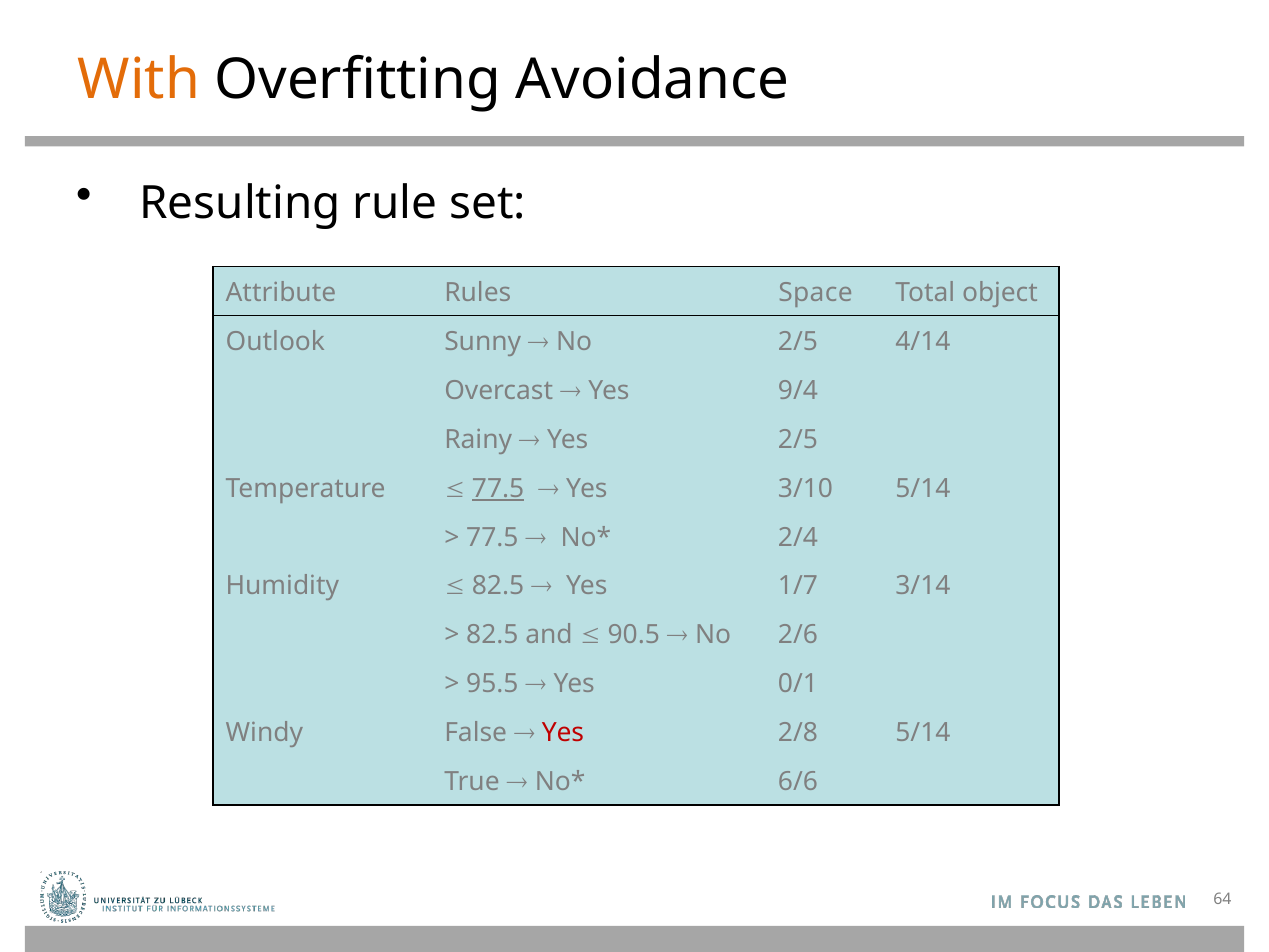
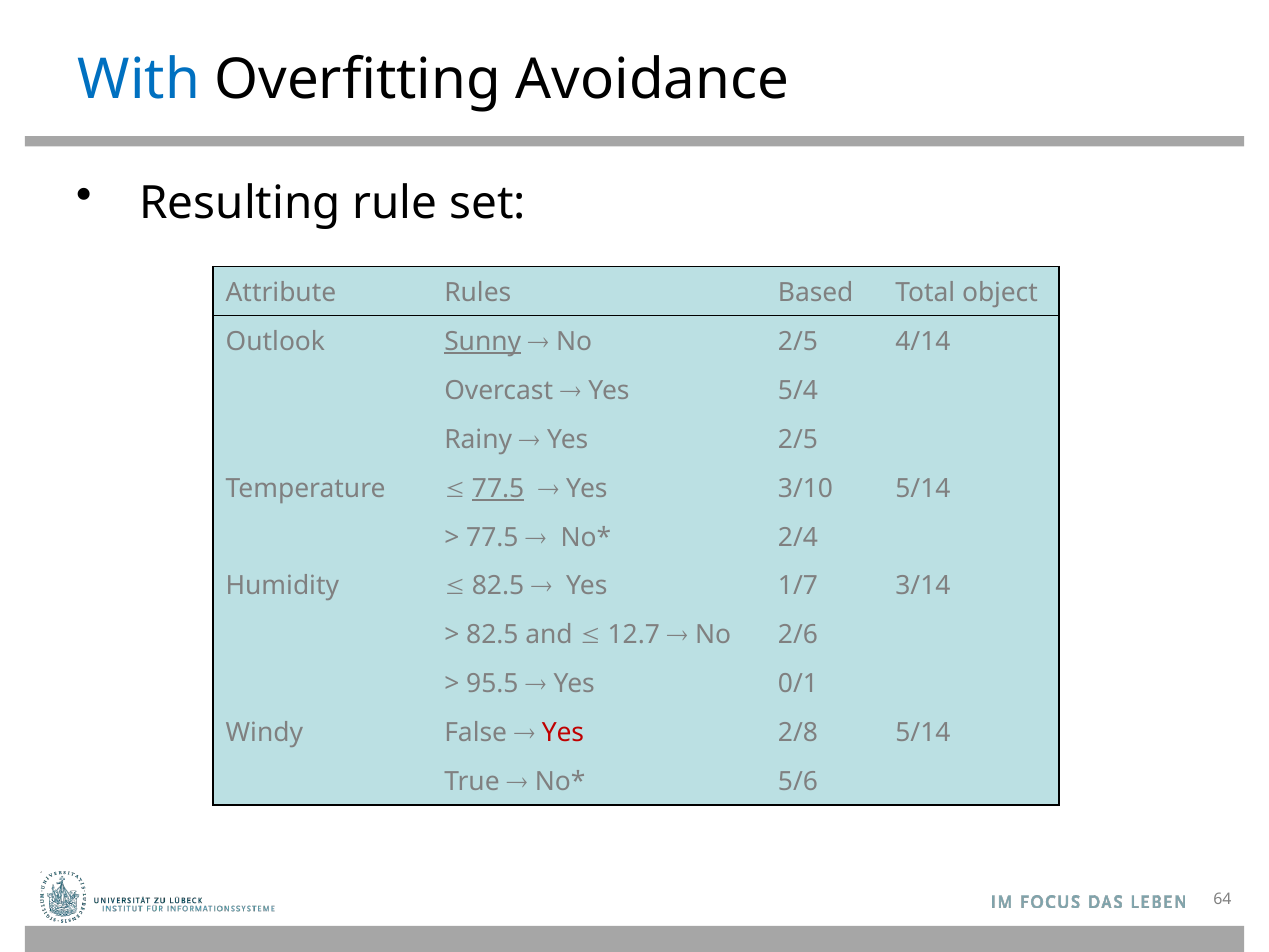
With colour: orange -> blue (139, 80)
Space: Space -> Based (816, 293)
Sunny underline: none -> present (483, 342)
9/4: 9/4 -> 5/4 (798, 390)
90.5: 90.5 -> 12.7 (634, 635)
6/6: 6/6 -> 5/6 (798, 782)
